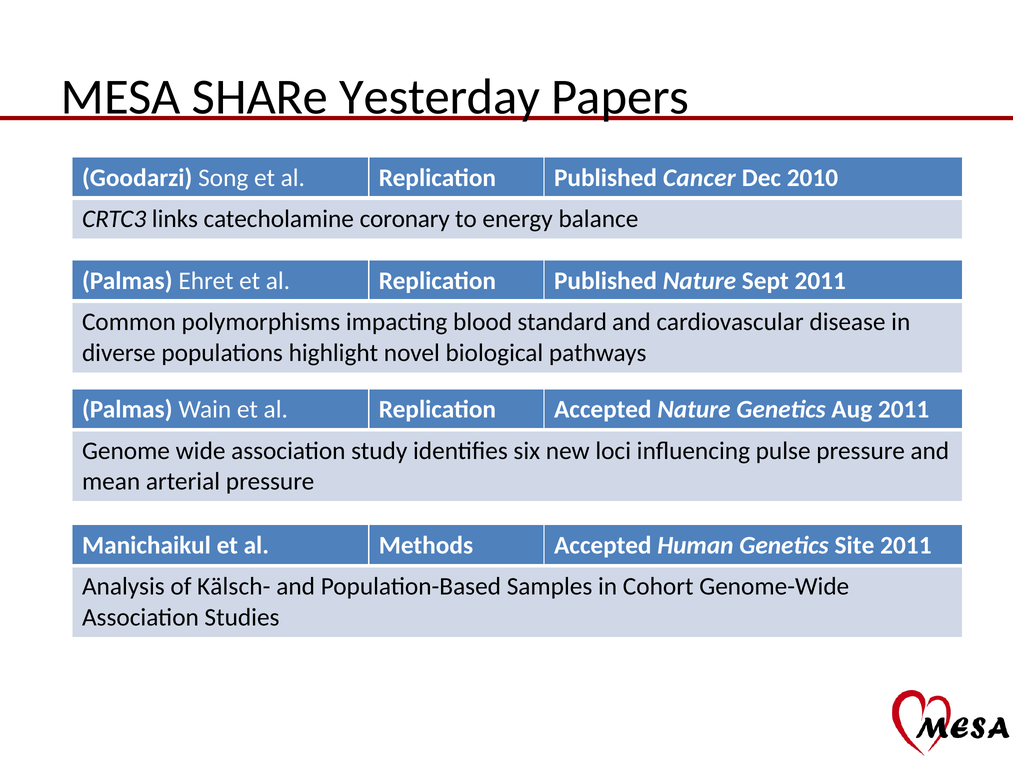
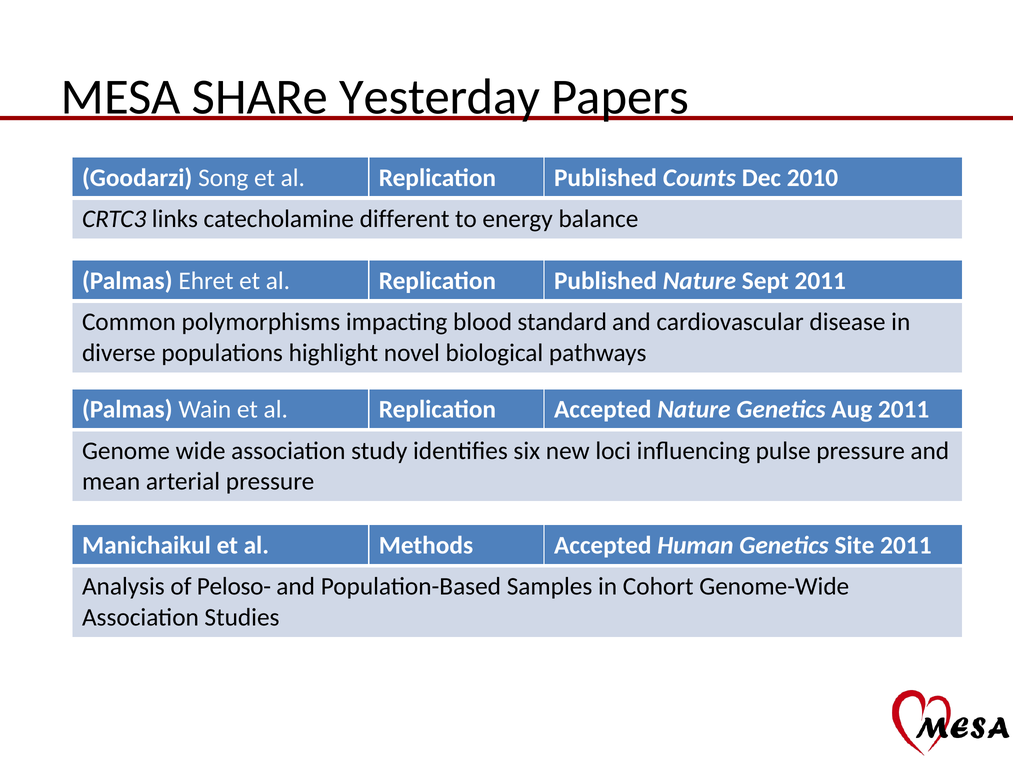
Cancer: Cancer -> Counts (699, 178)
coronary: coronary -> different (405, 219)
Kälsch-: Kälsch- -> Peloso- (234, 587)
